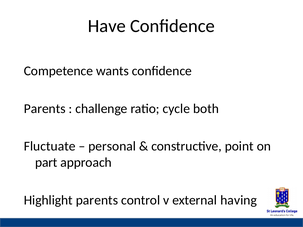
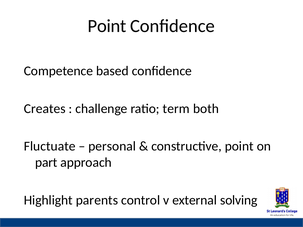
Have: Have -> Point (107, 26)
wants: wants -> based (112, 71)
Parents: Parents -> Creates (45, 109)
cycle: cycle -> term (176, 109)
having: having -> solving (239, 200)
